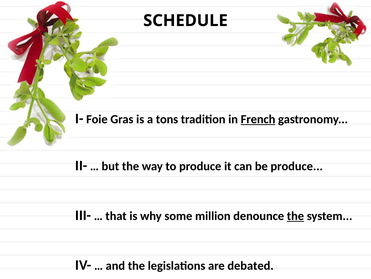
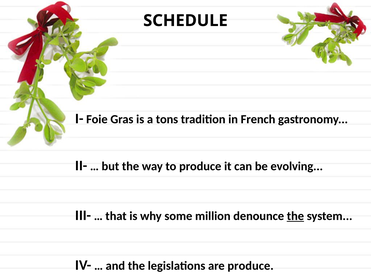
French underline: present -> none (258, 119)
be produce: produce -> evolving (297, 166)
are debated: debated -> produce (251, 265)
